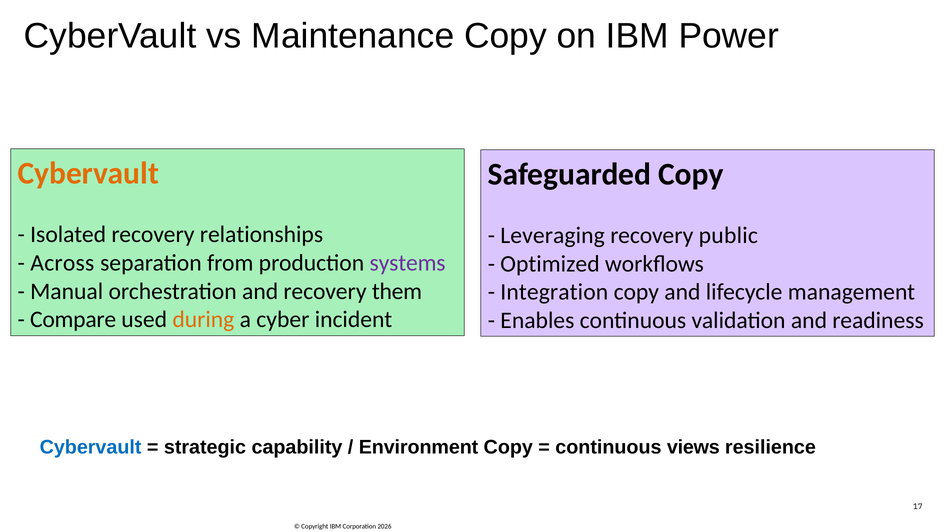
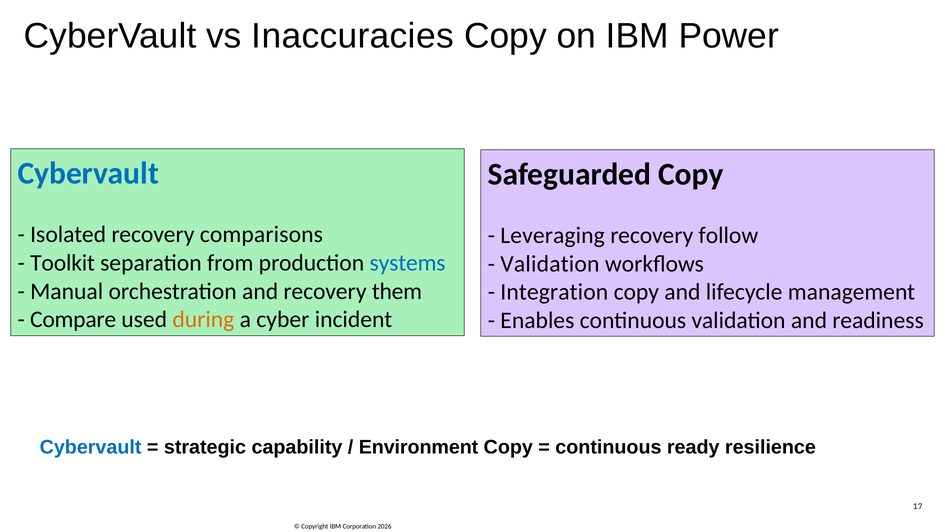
Maintenance: Maintenance -> Inaccuracies (353, 36)
Cybervault colour: orange -> blue (88, 173)
relationships: relationships -> comparisons (261, 234)
public: public -> follow (728, 235)
Across: Across -> Toolkit (63, 263)
systems colour: purple -> blue (408, 263)
Optimized: Optimized -> Validation (550, 264)
views: views -> ready (693, 447)
